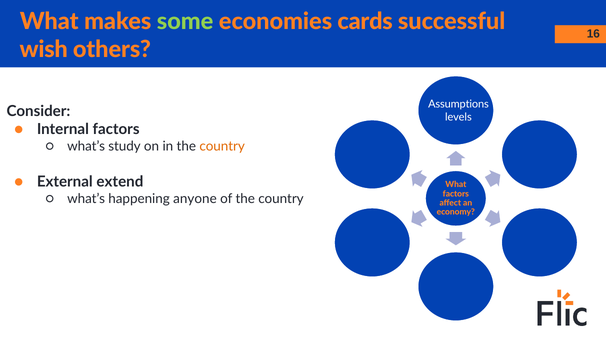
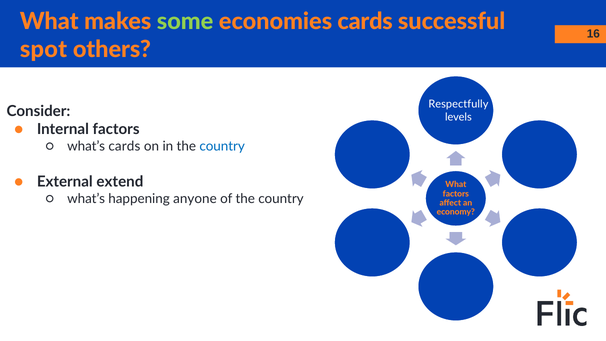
wish: wish -> spot (43, 50)
Assumptions: Assumptions -> Respectfully (458, 104)
what’s study: study -> cards (124, 146)
country colour: orange -> blue (222, 146)
